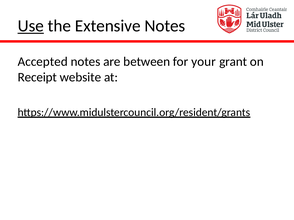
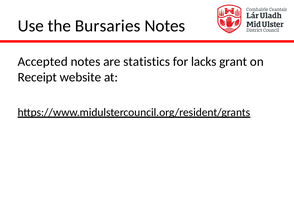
Use underline: present -> none (31, 26)
Extensive: Extensive -> Bursaries (108, 26)
between: between -> statistics (147, 62)
your: your -> lacks (204, 62)
